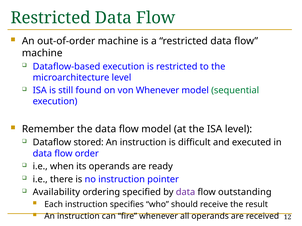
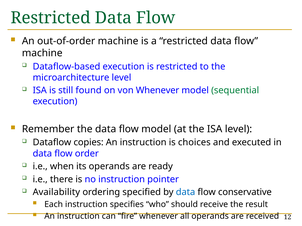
stored: stored -> copies (89, 143)
difficult: difficult -> choices (194, 143)
data colour: purple -> blue (186, 193)
outstanding: outstanding -> conservative (245, 193)
